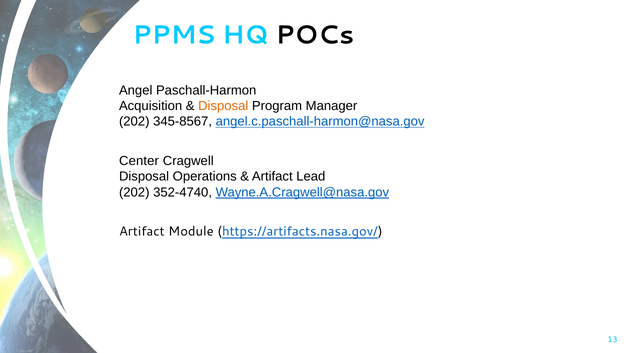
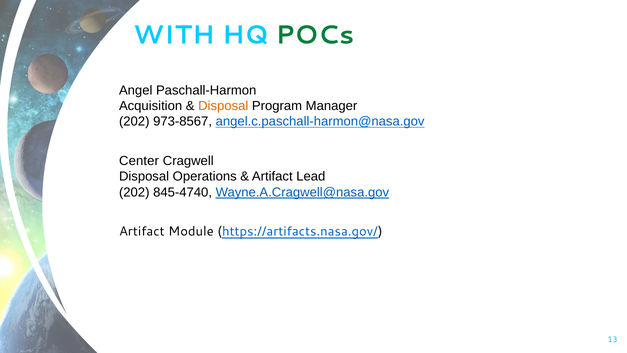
PPMS: PPMS -> WITH (174, 35)
POCs colour: black -> green (315, 35)
345-8567: 345-8567 -> 973-8567 (183, 121)
352-4740: 352-4740 -> 845-4740 (183, 192)
